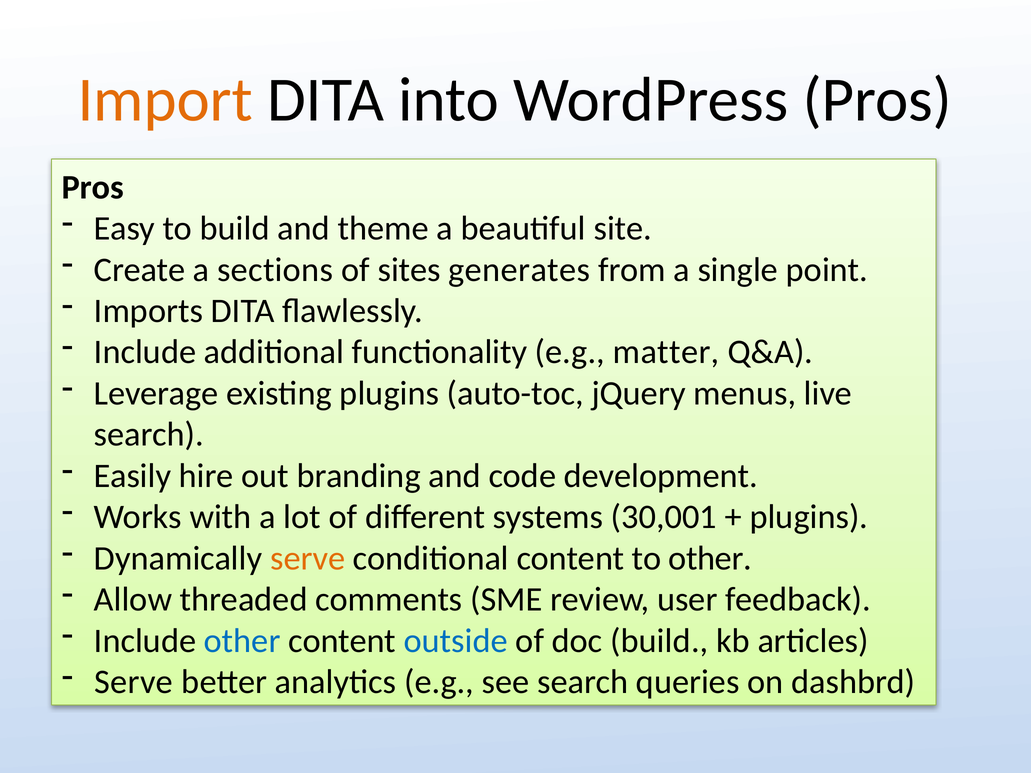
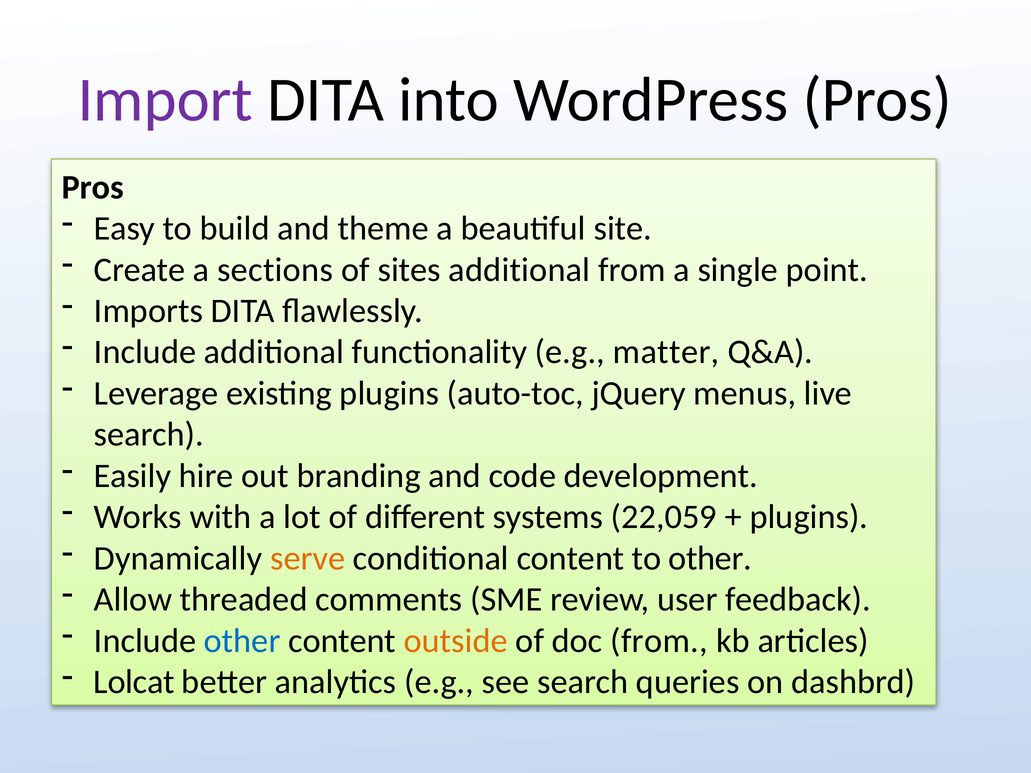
Import colour: orange -> purple (165, 100)
sites generates: generates -> additional (519, 270)
30,001: 30,001 -> 22,059 (664, 517)
outside colour: blue -> orange (456, 641)
doc build: build -> from (659, 641)
Serve: Serve -> Lolcat (134, 682)
